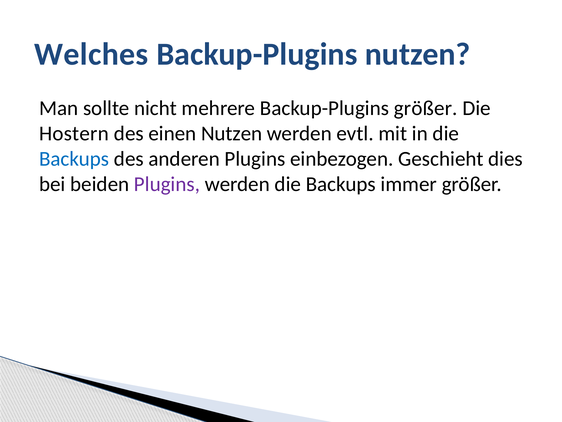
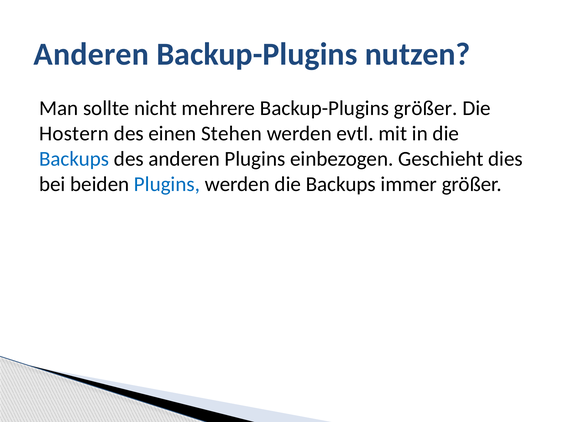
Welches: Welches -> Anderen (91, 54)
einen Nutzen: Nutzen -> Stehen (231, 133)
Plugins colour: purple -> blue (167, 184)
